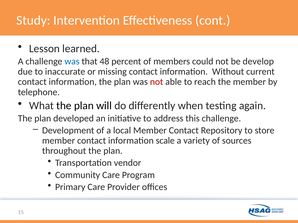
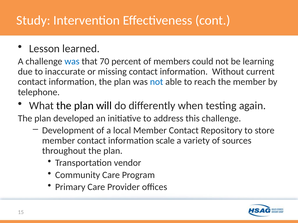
48: 48 -> 70 (104, 61)
develop: develop -> learning (258, 61)
not colour: red -> blue (157, 82)
